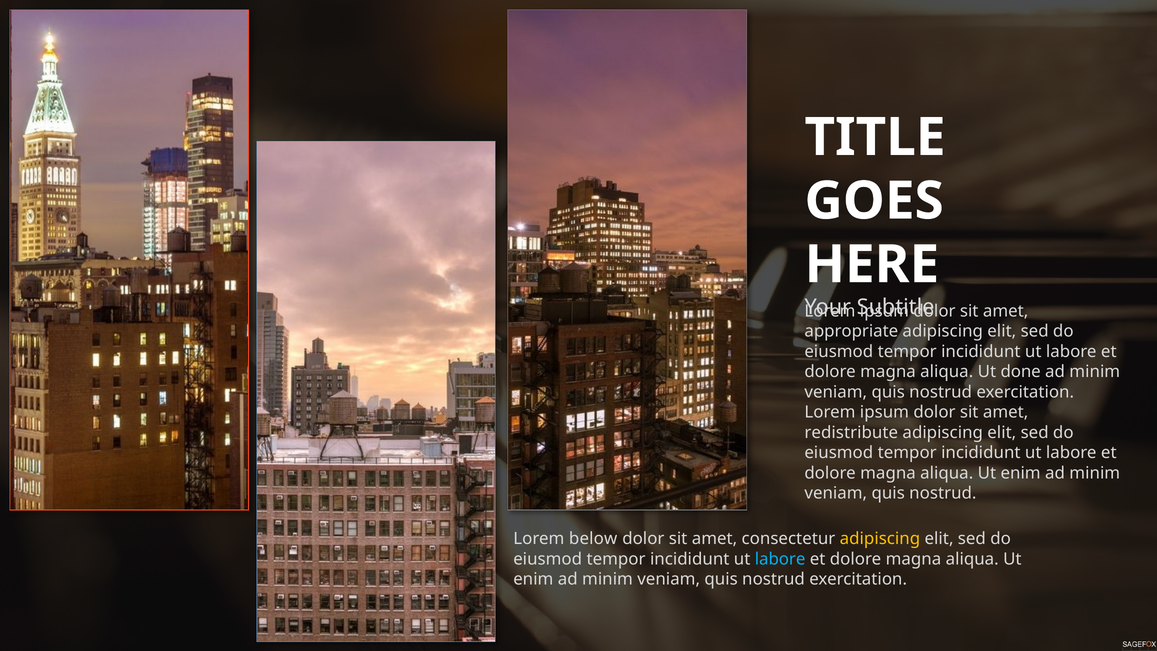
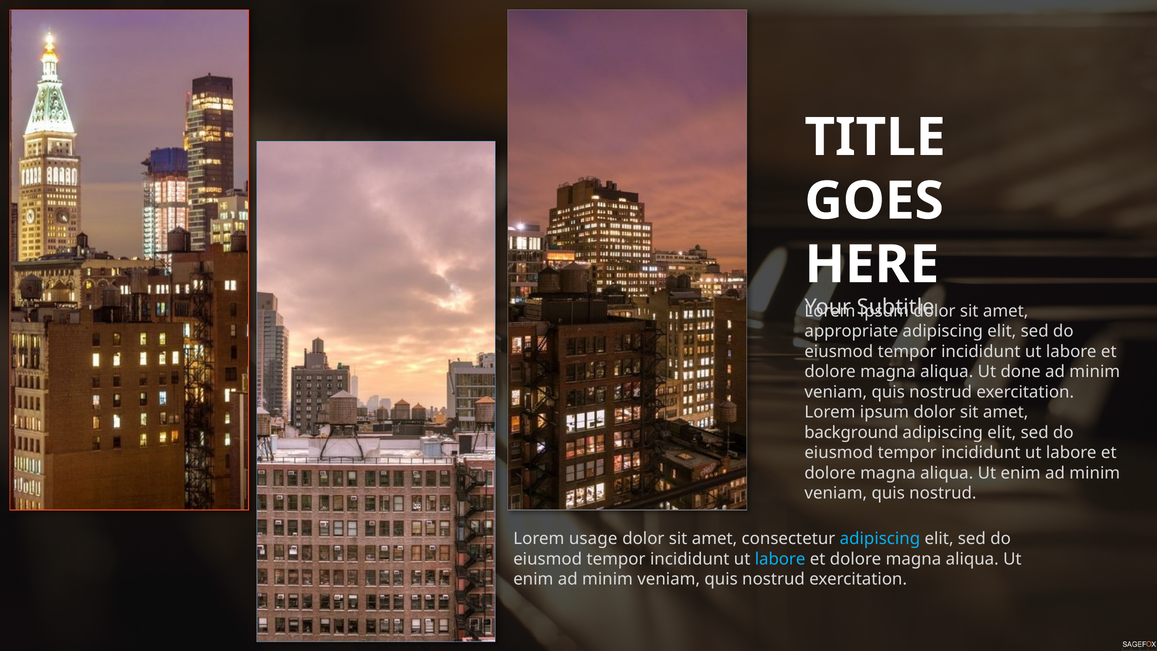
redistribute: redistribute -> background (851, 432)
below: below -> usage (593, 539)
adipiscing colour: yellow -> light blue (880, 539)
